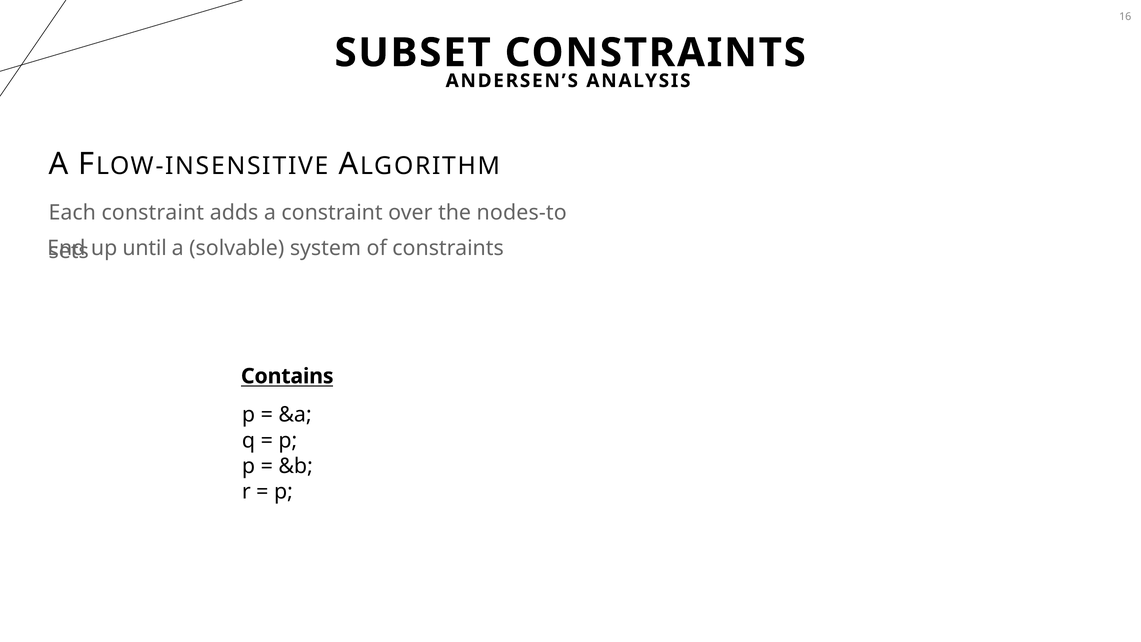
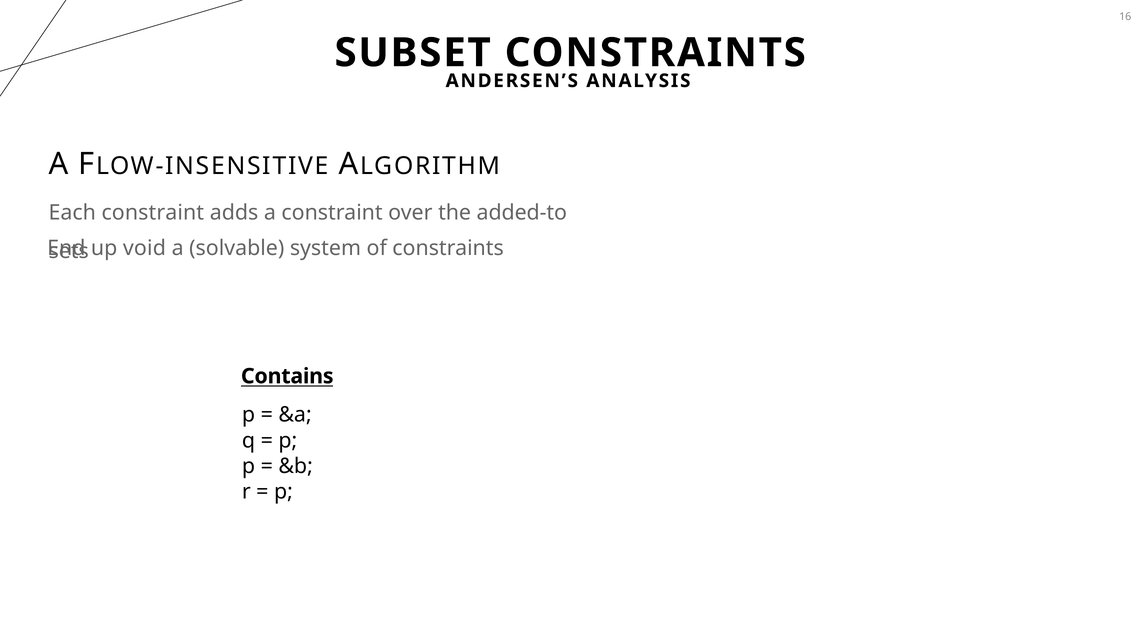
nodes-to: nodes-to -> added-to (522, 213)
until: until -> void (144, 248)
